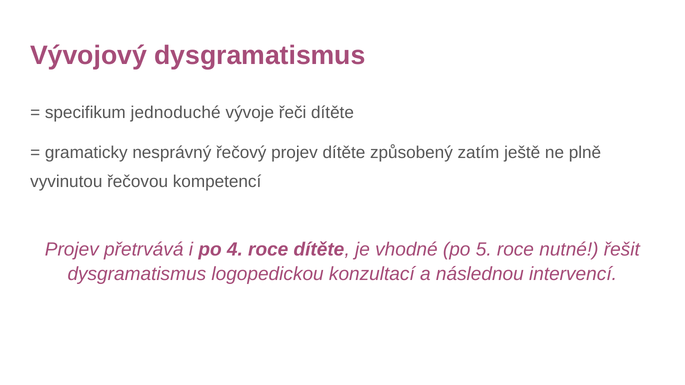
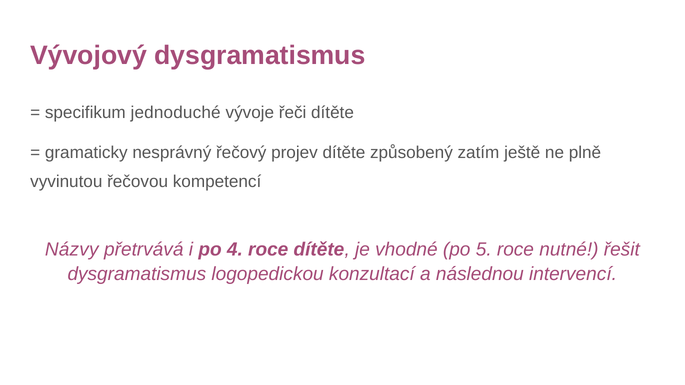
Projev: Projev -> Názvy (72, 250)
